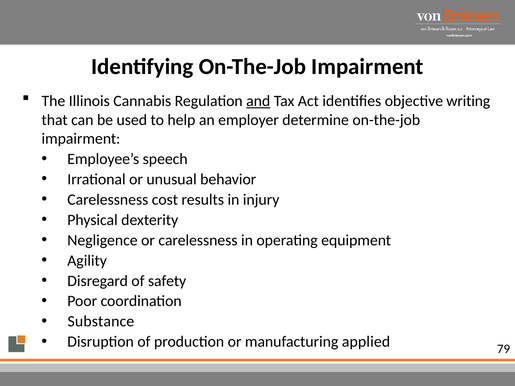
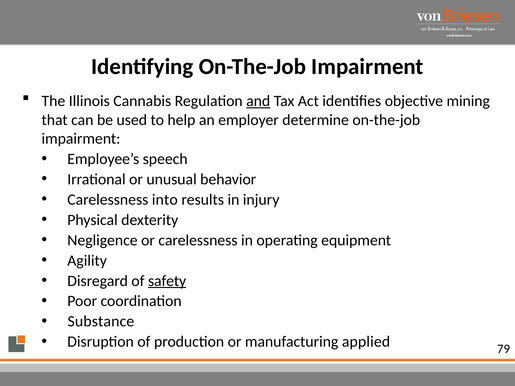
writing: writing -> mining (468, 101)
cost: cost -> into (165, 200)
safety underline: none -> present (167, 281)
